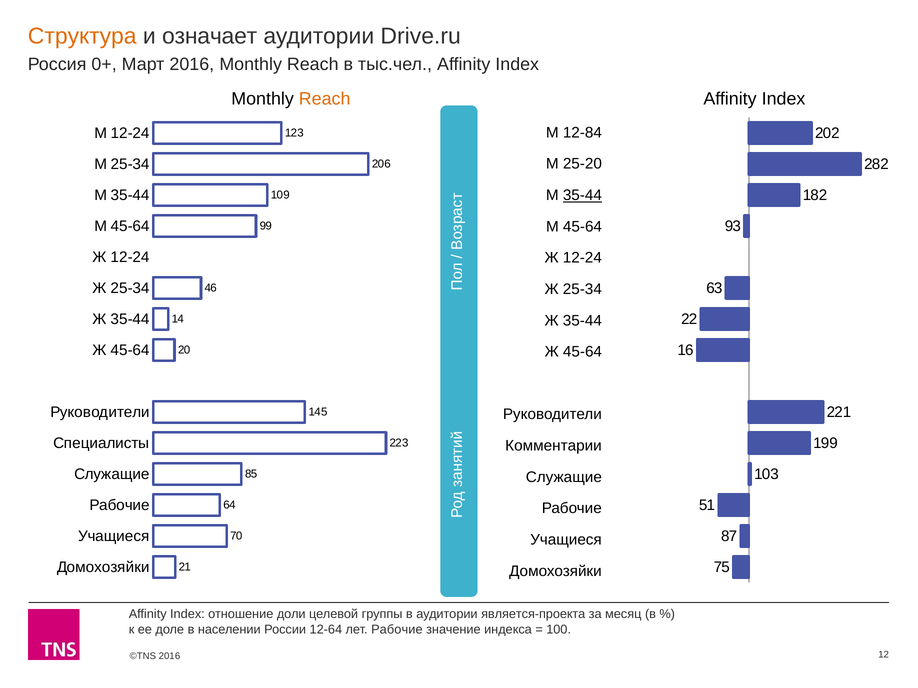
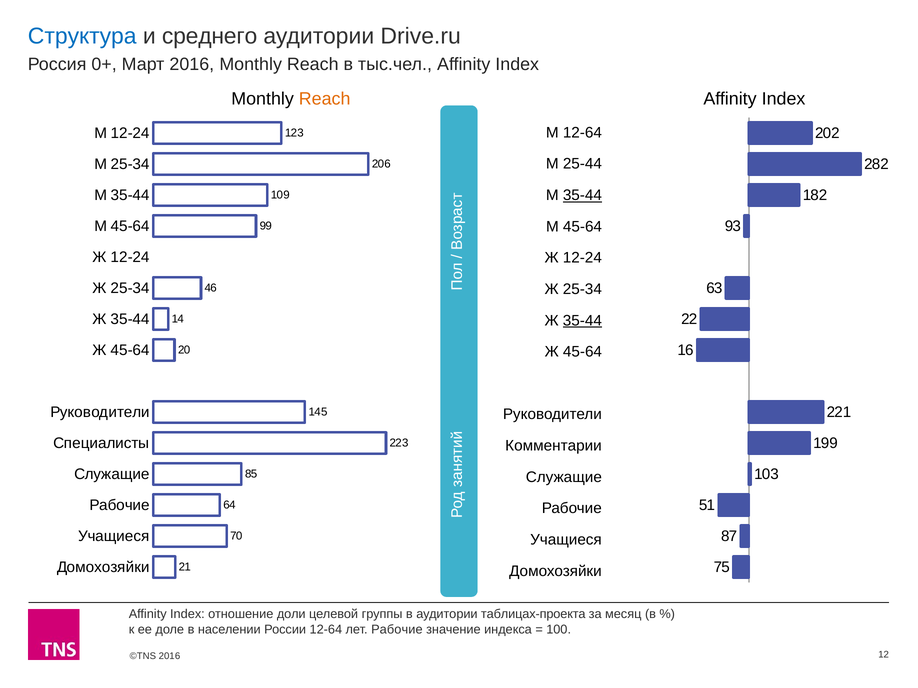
Структура colour: orange -> blue (82, 36)
означает: означает -> среднего (210, 36)
М 12-84: 12-84 -> 12-64 (582, 133)
25-20: 25-20 -> 25-44 (582, 164)
35-44 underline: none -> present (582, 321)
является-проекта: является-проекта -> таблицах-проекта (533, 615)
